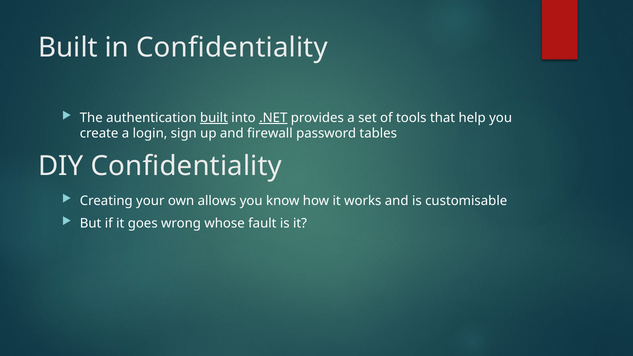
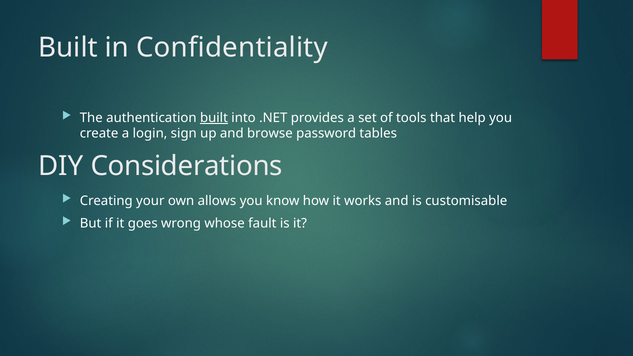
.NET underline: present -> none (273, 118)
firewall: firewall -> browse (270, 134)
DIY Confidentiality: Confidentiality -> Considerations (187, 166)
